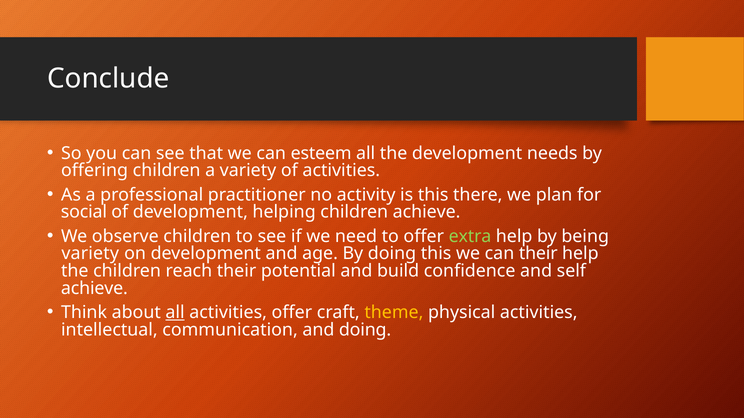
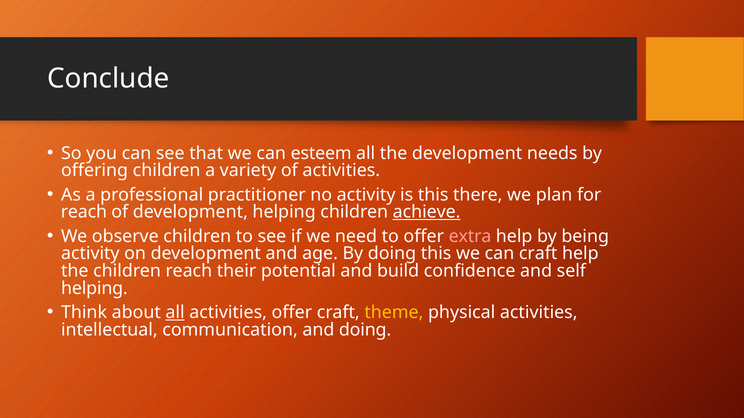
social: social -> reach (84, 212)
achieve underline: none -> present (427, 212)
extra colour: light green -> pink (470, 237)
variety: variety -> activity (90, 254)
can their: their -> craft (538, 254)
achieve: achieve -> helping (94, 288)
